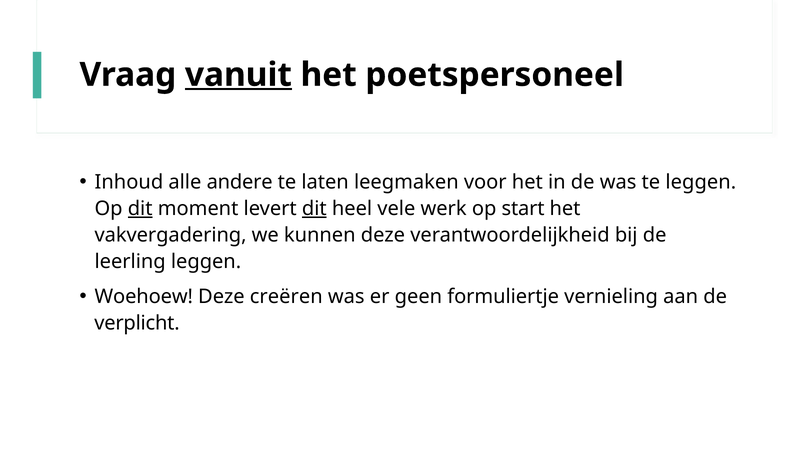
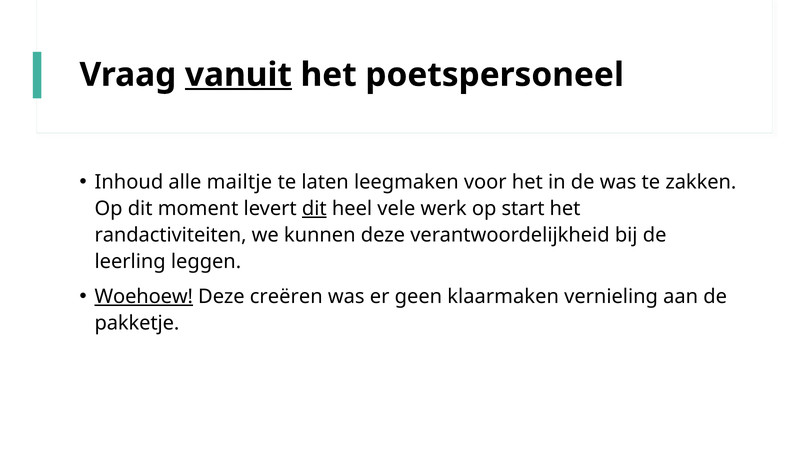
andere: andere -> mailtje (239, 182)
te leggen: leggen -> zakken (701, 182)
dit underline: present -> none (140, 209)
vakvergadering: vakvergadering -> randactiviteiten (171, 235)
Woehoew underline: none -> present (144, 296)
formuliertje: formuliertje -> klaarmaken (503, 296)
verplicht: verplicht -> pakketje (137, 323)
